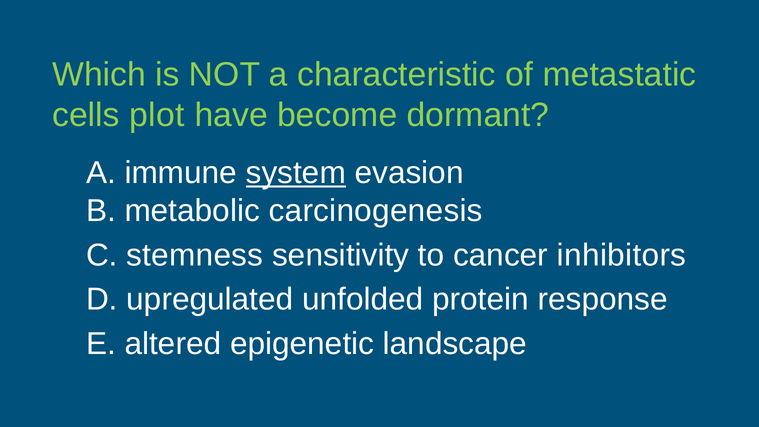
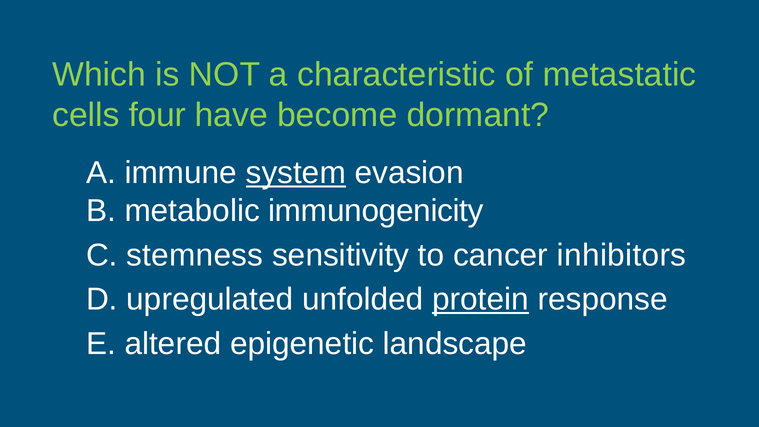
plot: plot -> four (157, 115)
carcinogenesis: carcinogenesis -> immunogenicity (376, 211)
protein underline: none -> present (481, 299)
